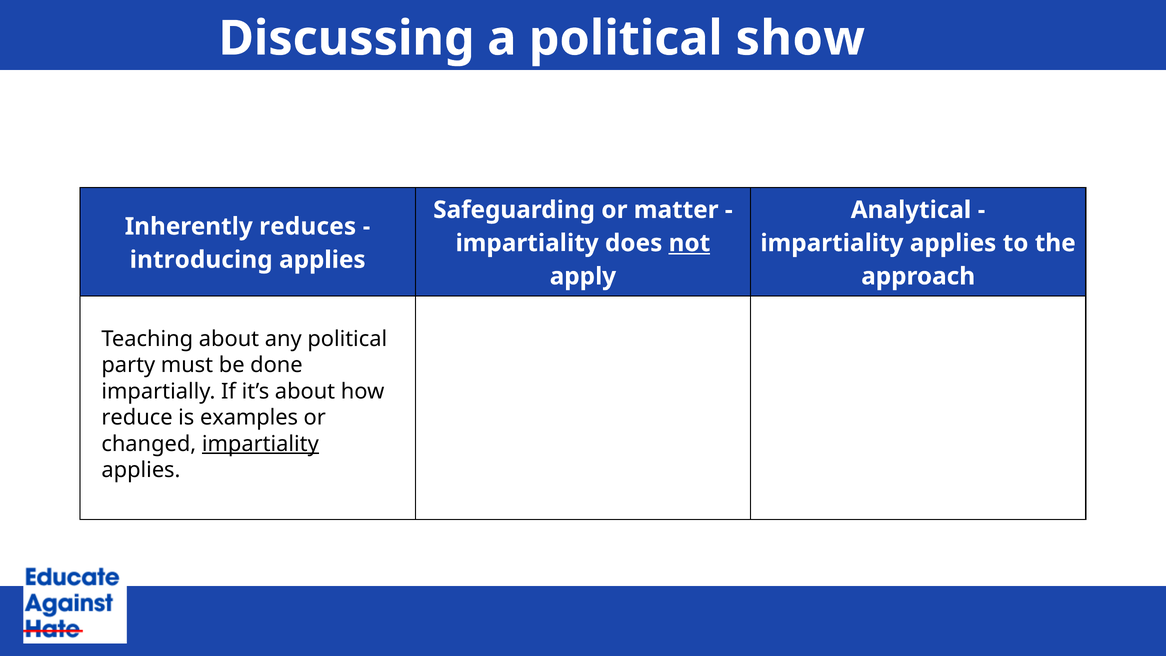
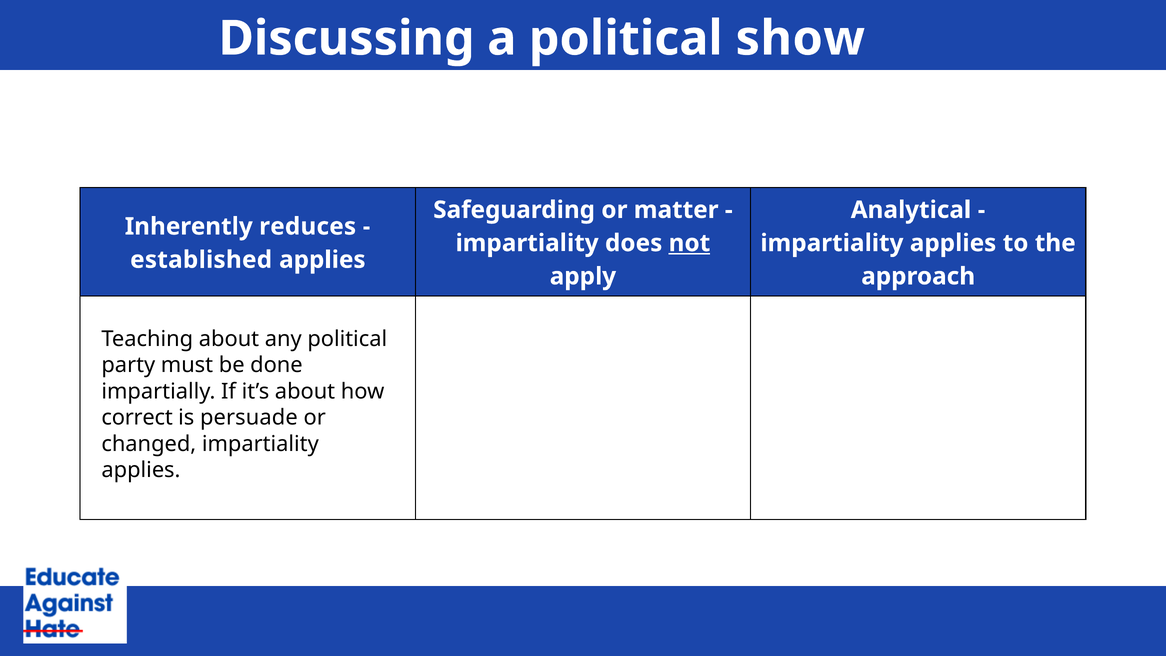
introducing: introducing -> established (201, 260)
reduce: reduce -> correct (137, 418)
examples: examples -> persuade (249, 418)
impartiality underline: present -> none (260, 444)
